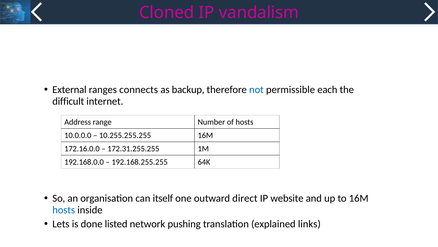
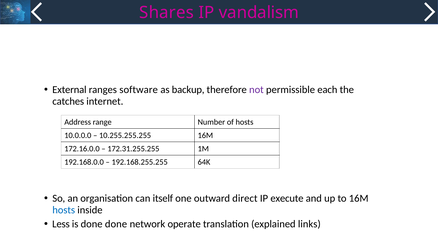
Cloned: Cloned -> Shares (167, 13)
connects: connects -> software (139, 89)
not colour: blue -> purple (256, 89)
difficult: difficult -> catches (68, 101)
website: website -> execute (287, 198)
Lets: Lets -> Less (61, 223)
done listed: listed -> done (116, 223)
pushing: pushing -> operate (184, 223)
